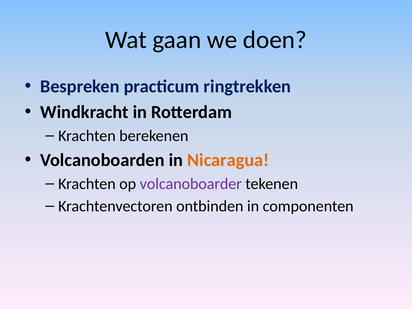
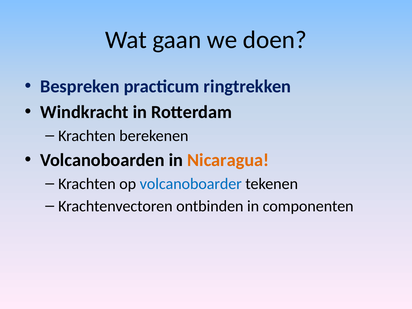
volcanoboarder colour: purple -> blue (191, 184)
